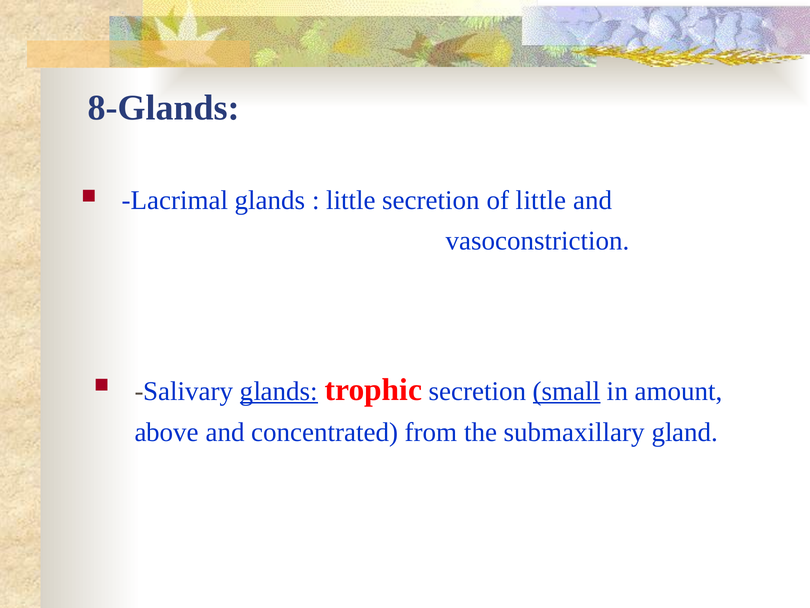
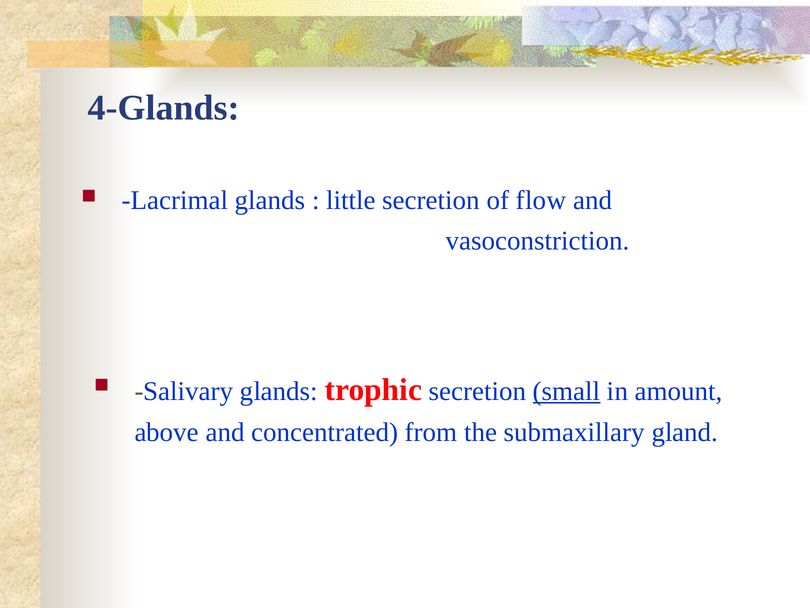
8-Glands: 8-Glands -> 4-Glands (164, 108)
of little: little -> flow (541, 200)
glands underline: present -> none (279, 391)
